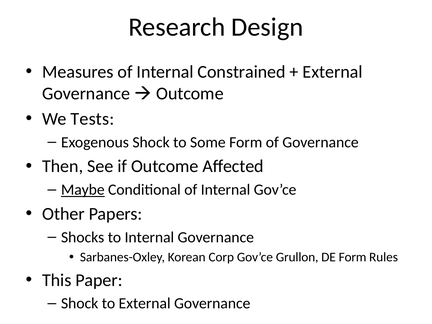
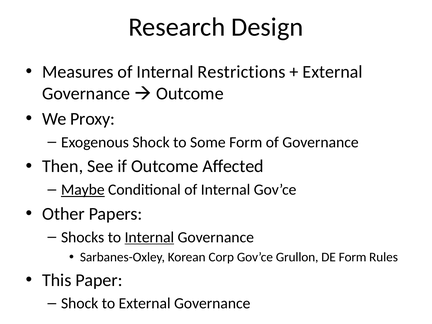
Constrained: Constrained -> Restrictions (242, 72)
Tests: Tests -> Proxy (93, 119)
Internal underline: none -> present (149, 237)
